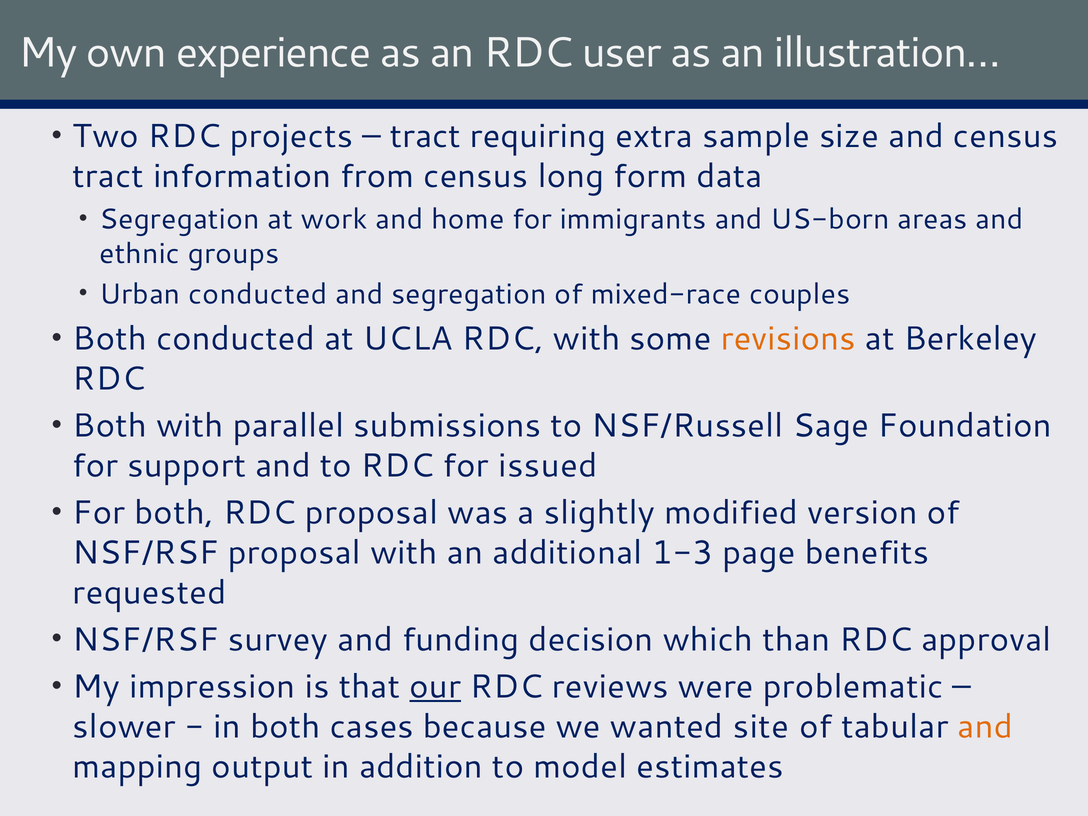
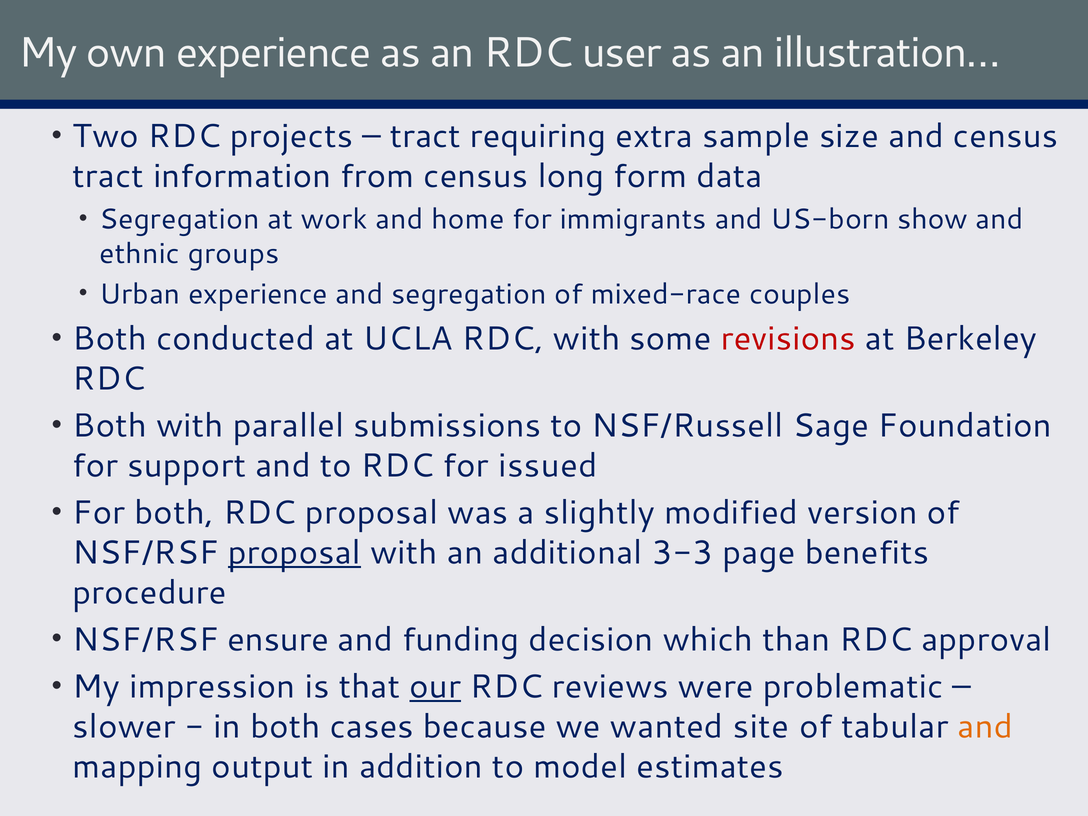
areas: areas -> show (933, 219)
Urban conducted: conducted -> experience (258, 294)
revisions colour: orange -> red (788, 339)
proposal underline: none -> present (294, 553)
1-3: 1-3 -> 3-3 (682, 553)
requested: requested -> procedure (150, 593)
survey: survey -> ensure (278, 640)
